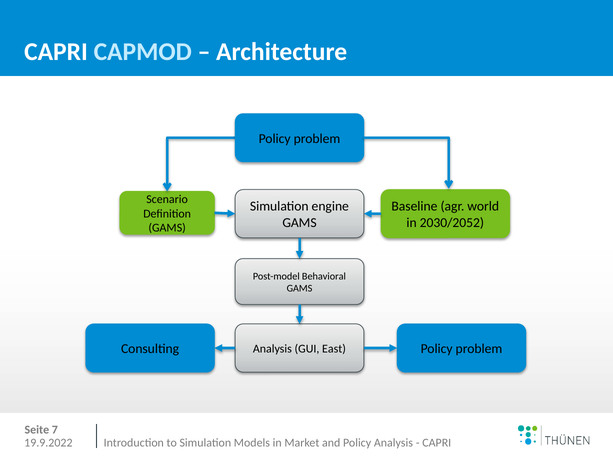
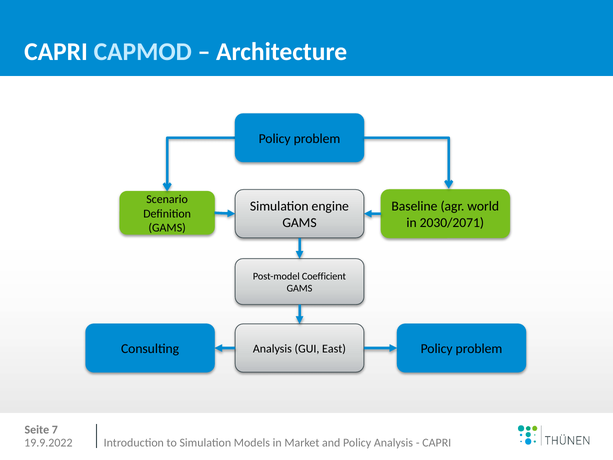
2030/2052: 2030/2052 -> 2030/2071 (452, 223)
Behavioral: Behavioral -> Coefficient (324, 276)
